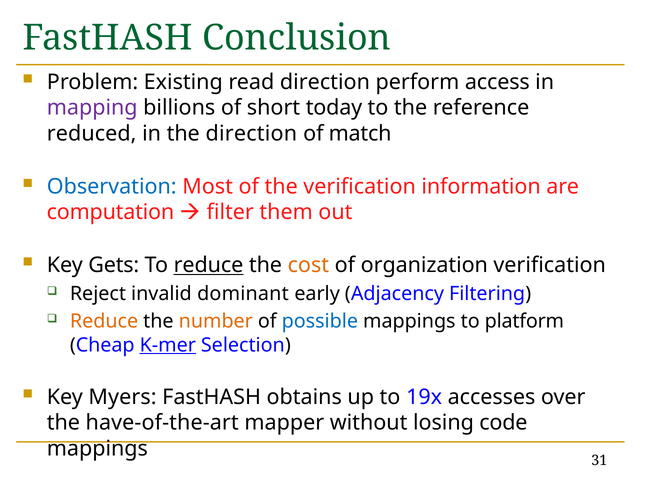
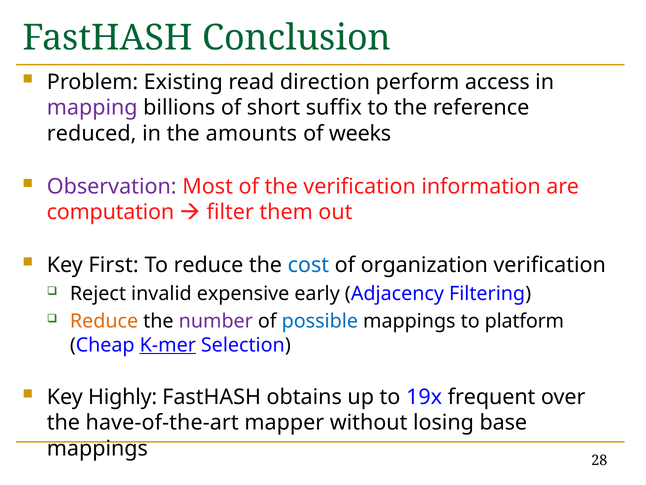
today: today -> suffix (334, 108)
the direction: direction -> amounts (251, 134)
match: match -> weeks (360, 134)
Observation colour: blue -> purple (112, 186)
Gets: Gets -> First (114, 265)
reduce underline: present -> none (208, 265)
cost colour: orange -> blue (308, 265)
dominant: dominant -> expensive (243, 293)
number colour: orange -> purple (216, 321)
Myers: Myers -> Highly (123, 397)
accesses: accesses -> frequent (492, 397)
code: code -> base (503, 422)
31: 31 -> 28 (599, 460)
